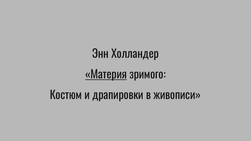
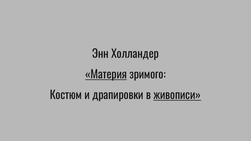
живописи underline: none -> present (177, 96)
